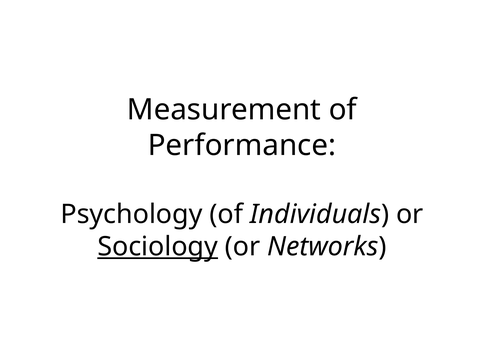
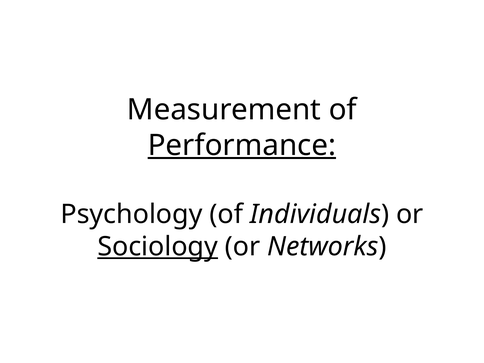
Performance underline: none -> present (242, 145)
